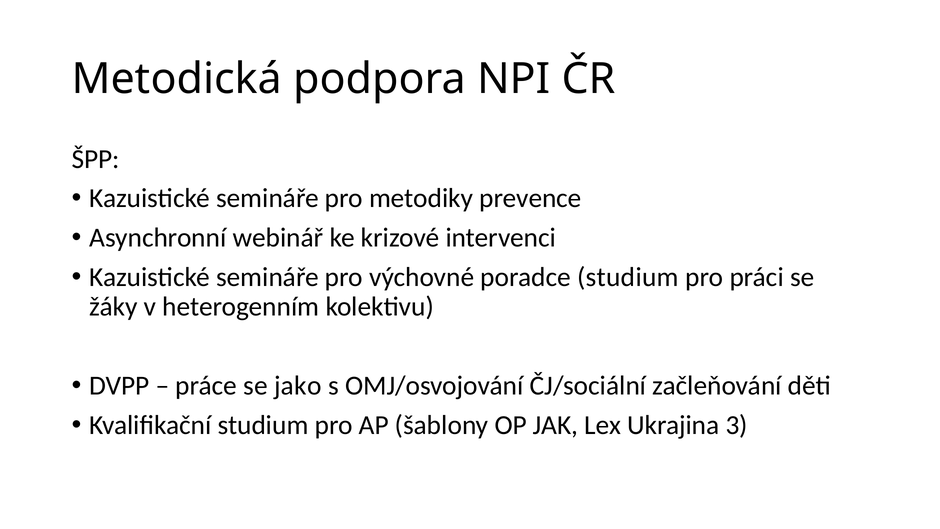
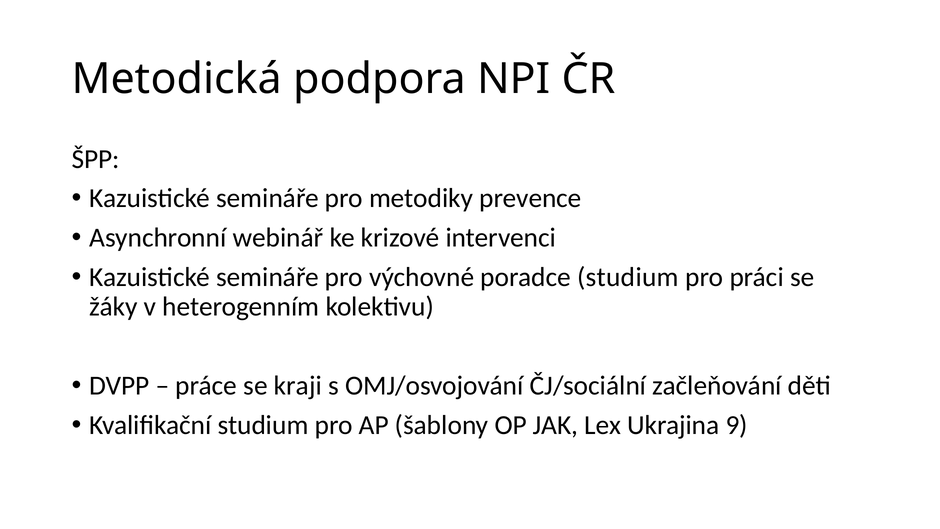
jako: jako -> kraji (298, 386)
3: 3 -> 9 (737, 425)
